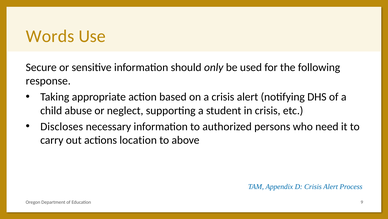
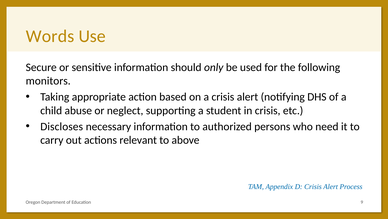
response: response -> monitors (48, 81)
location: location -> relevant (138, 140)
